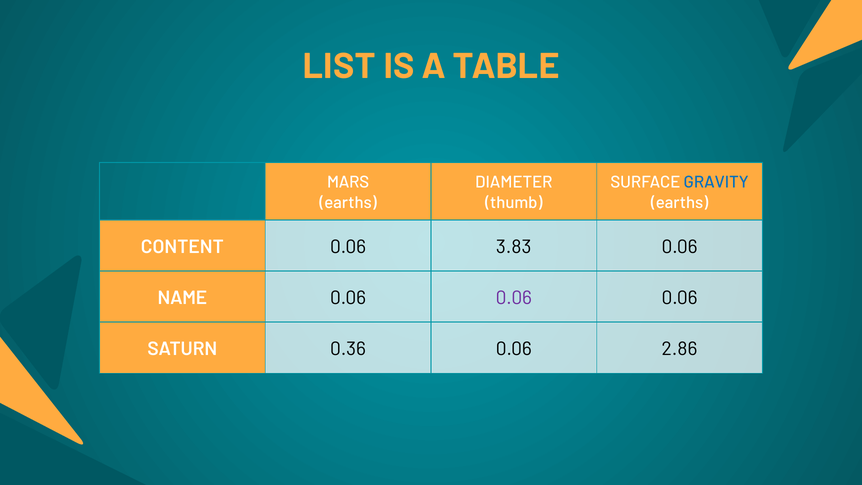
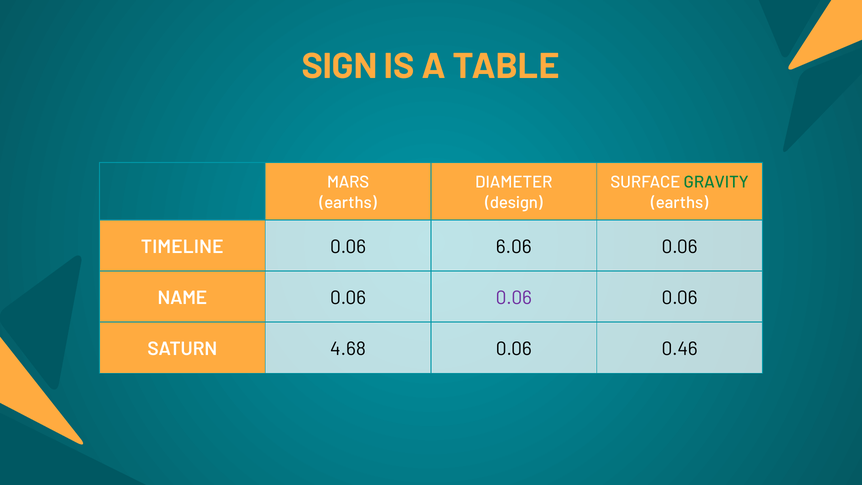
LIST: LIST -> SIGN (340, 66)
GRAVITY colour: blue -> green (716, 182)
thumb: thumb -> design (514, 203)
CONTENT: CONTENT -> TIMELINE (182, 247)
3.83: 3.83 -> 6.06 (514, 247)
0.36: 0.36 -> 4.68 (348, 349)
2.86: 2.86 -> 0.46 (680, 349)
